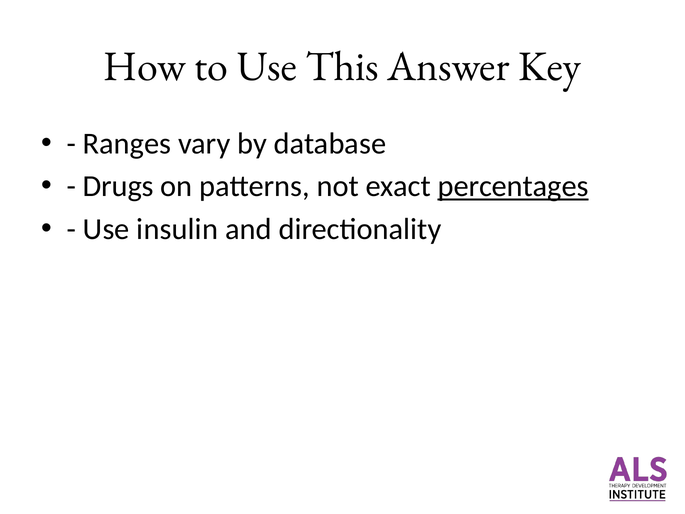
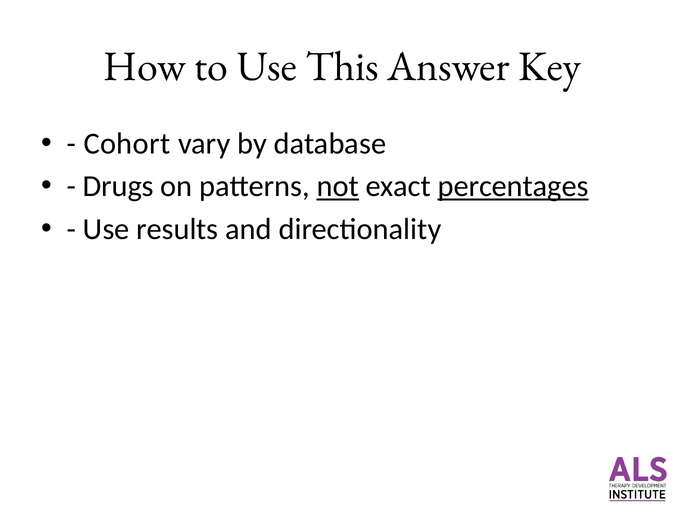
Ranges: Ranges -> Cohort (127, 144)
not underline: none -> present (338, 186)
insulin: insulin -> results (177, 229)
